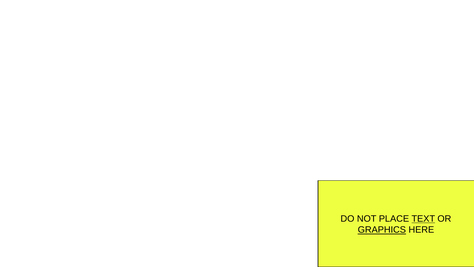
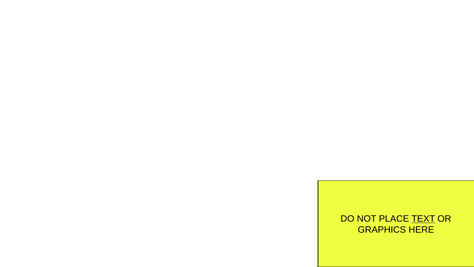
GRAPHICS underline: present -> none (382, 230)
